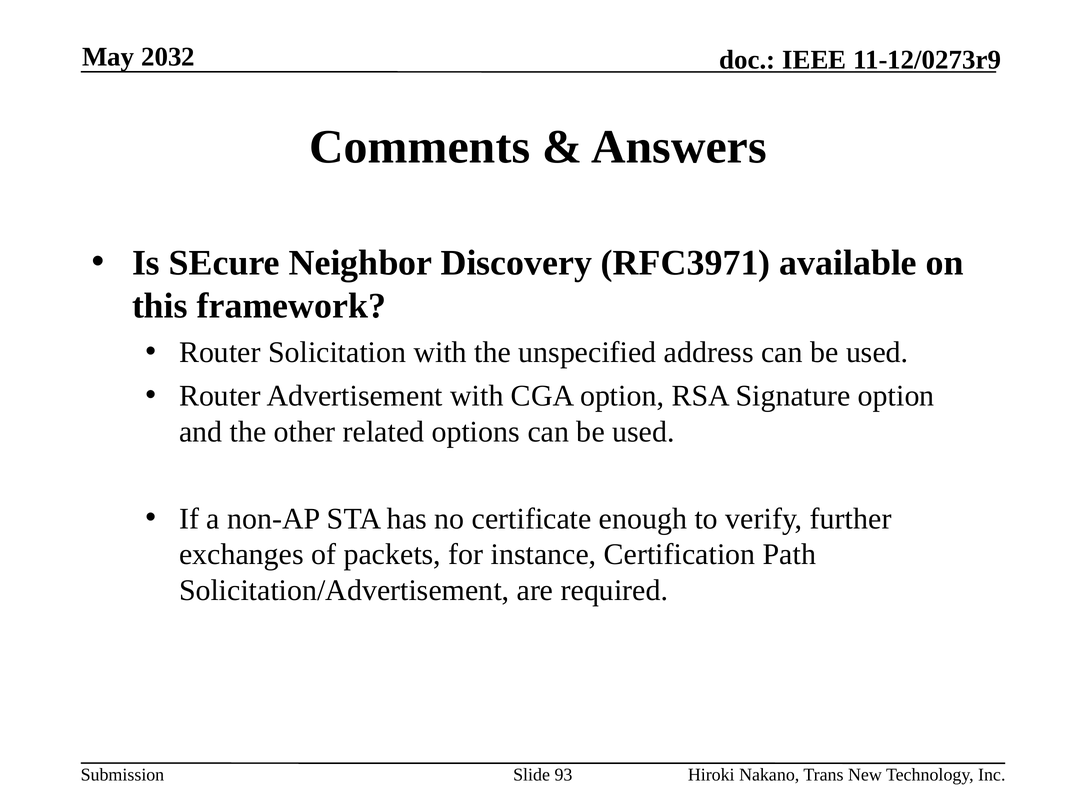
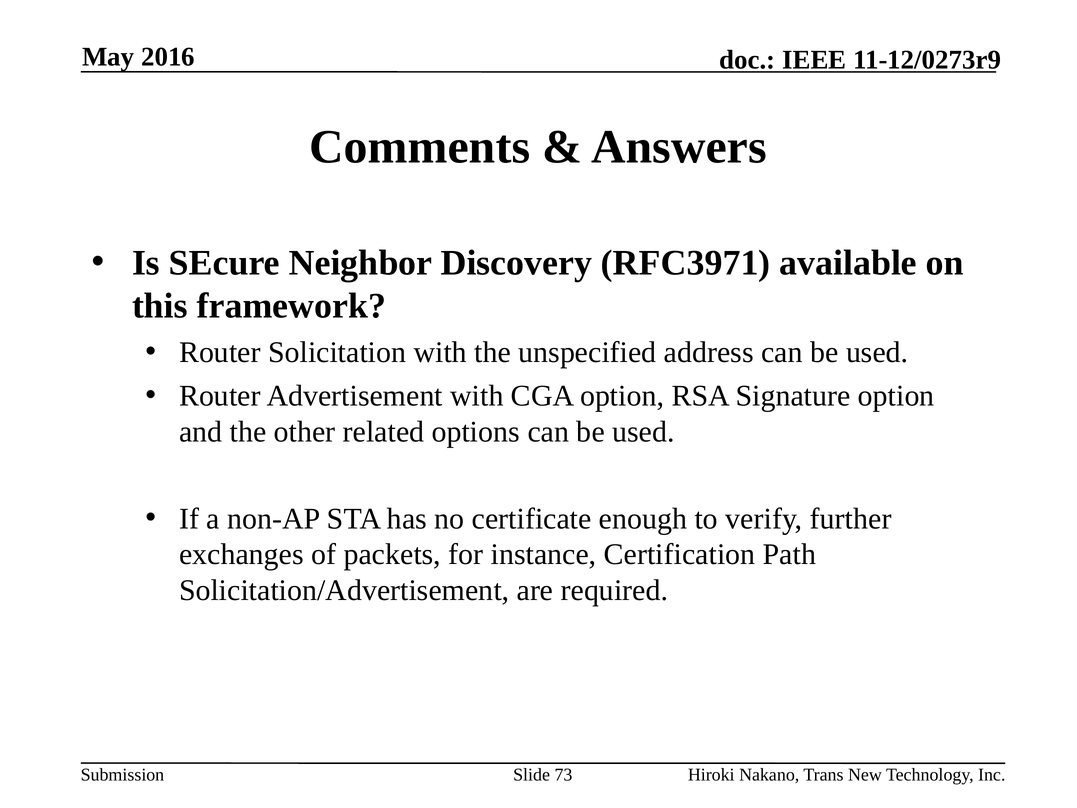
2032: 2032 -> 2016 (168, 57)
93: 93 -> 73 (563, 775)
